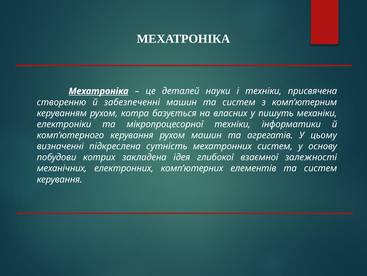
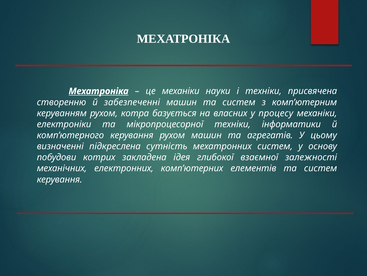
це деталей: деталей -> механіки (181, 91)
пишуть: пишуть -> процесу (276, 113)
